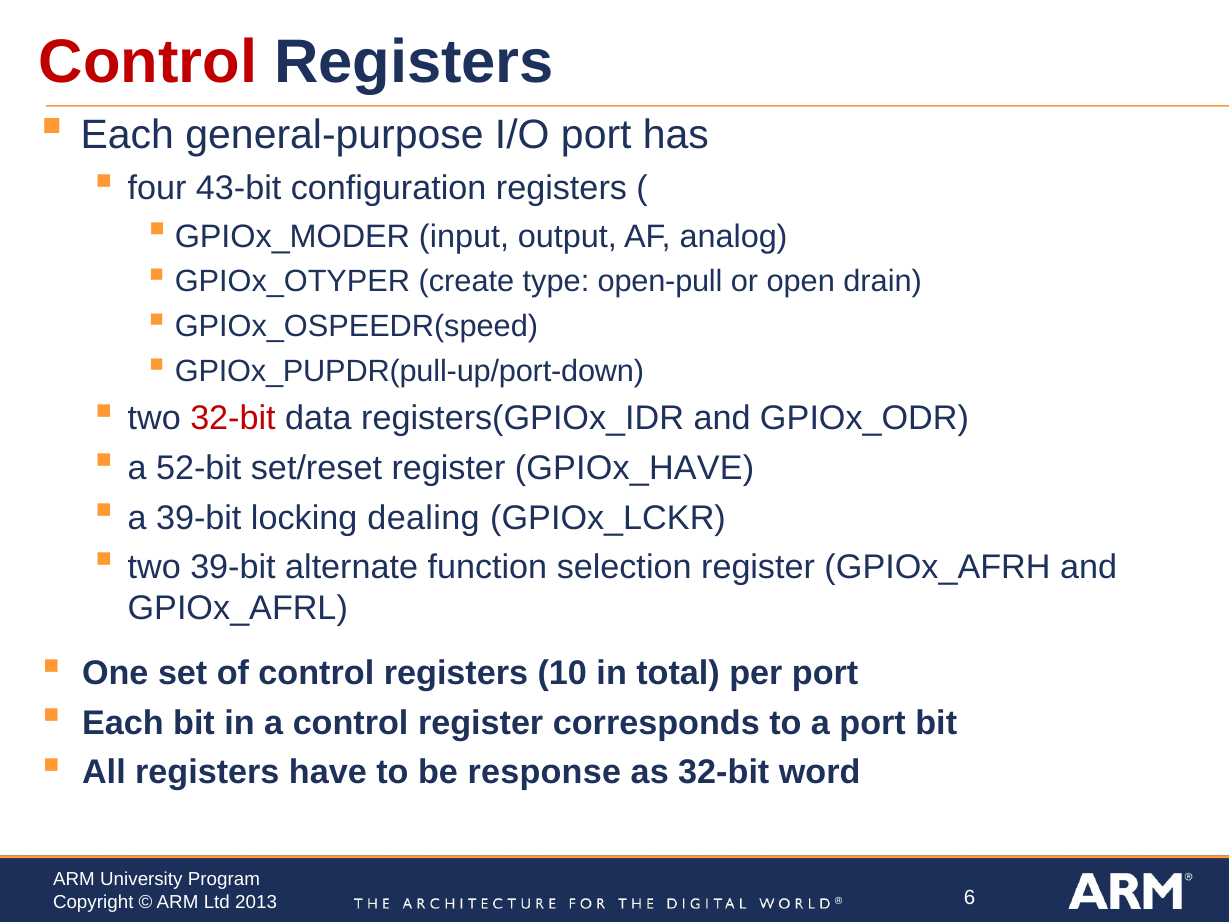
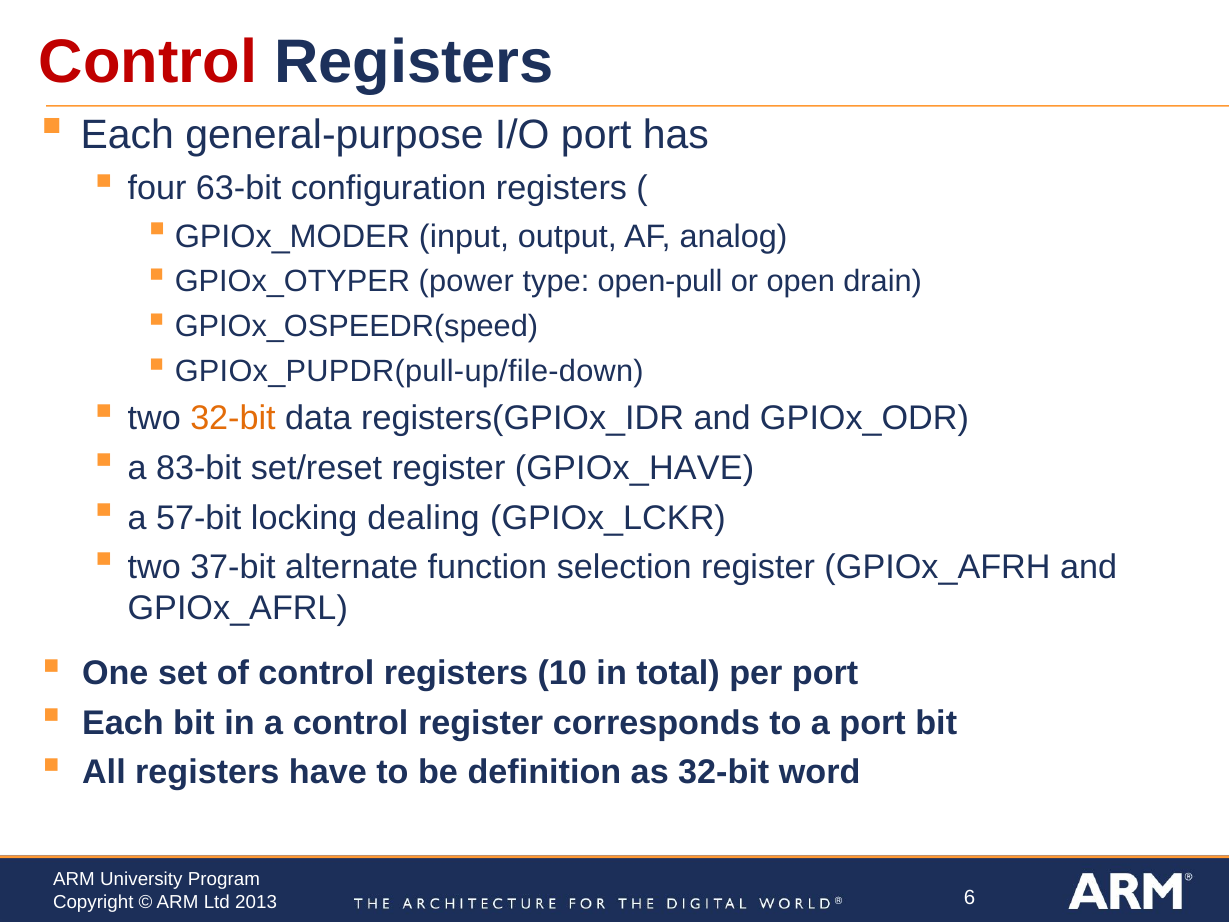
43-bit: 43-bit -> 63-bit (239, 188)
create: create -> power (466, 282)
GPIOx_PUPDR(pull-up/port-down: GPIOx_PUPDR(pull-up/port-down -> GPIOx_PUPDR(pull-up/file-down (409, 371)
32-bit colour: red -> orange (233, 419)
52-bit: 52-bit -> 83-bit (199, 468)
a 39-bit: 39-bit -> 57-bit (199, 518)
two 39-bit: 39-bit -> 37-bit (233, 567)
response: response -> definition (544, 772)
